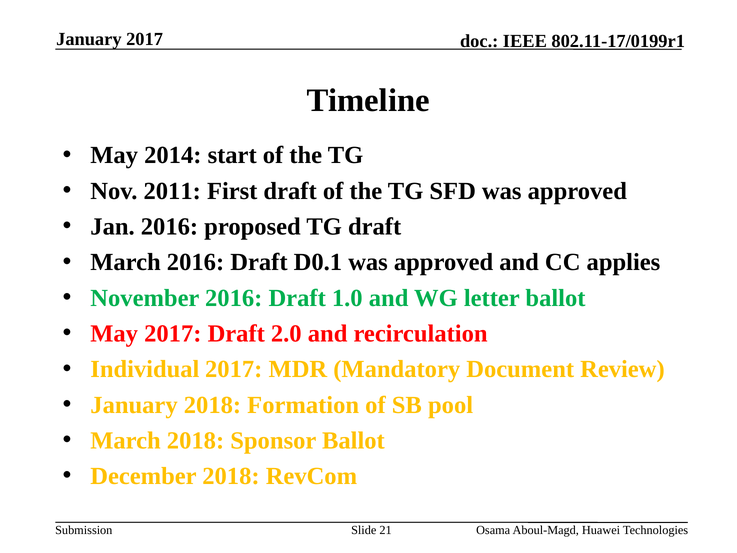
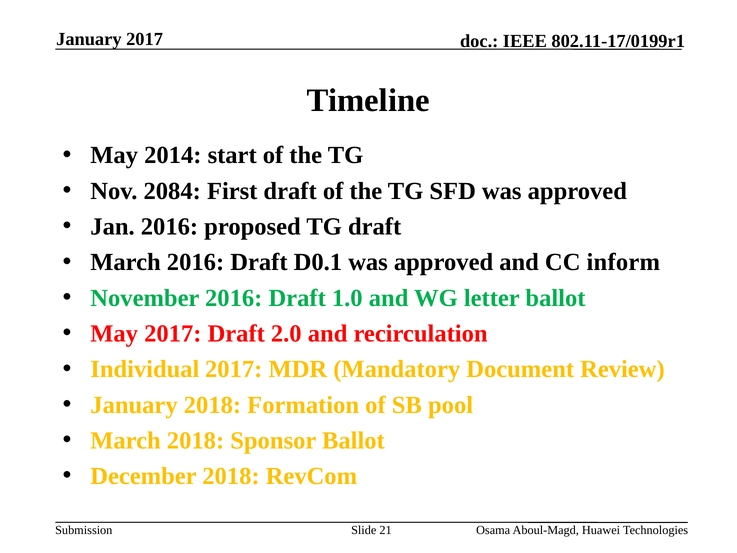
2011: 2011 -> 2084 (172, 191)
applies: applies -> inform (623, 262)
